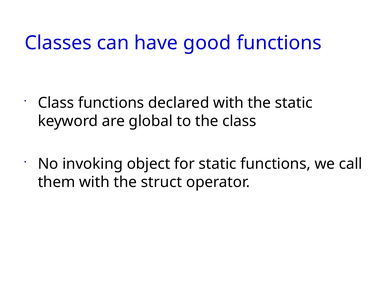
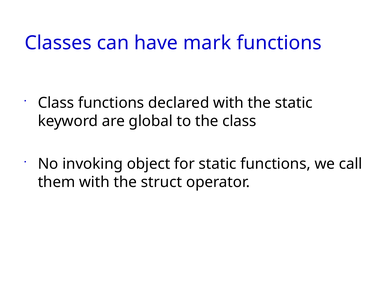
good: good -> mark (207, 43)
